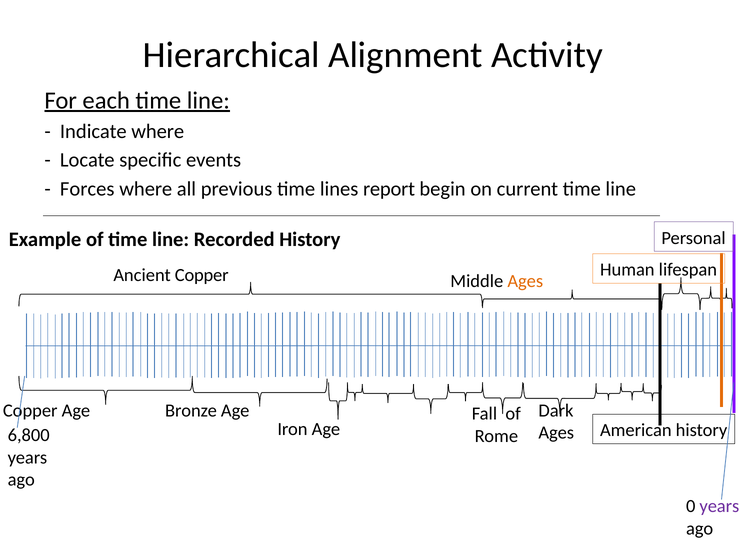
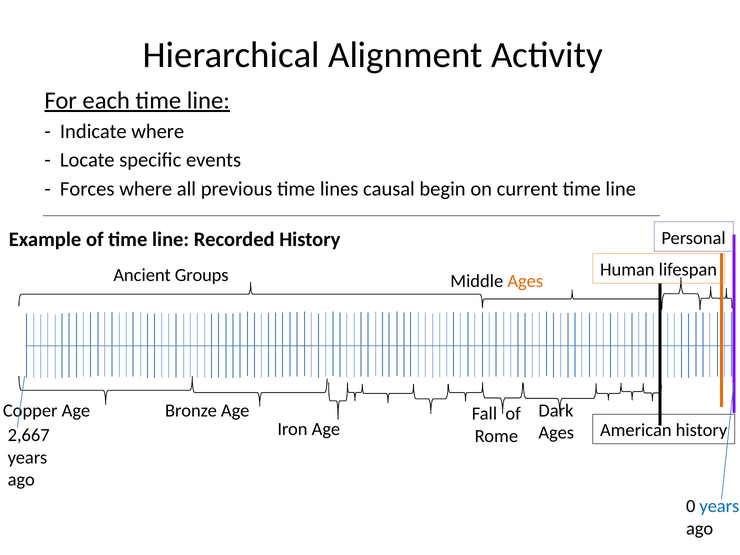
report: report -> causal (389, 189)
Ancient Copper: Copper -> Groups (202, 275)
6,800: 6,800 -> 2,667 (29, 435)
years colour: purple -> blue (719, 506)
